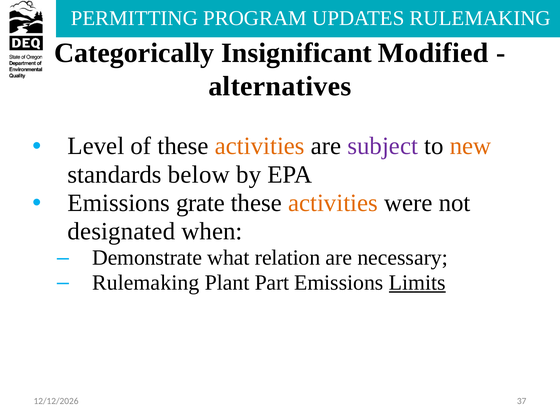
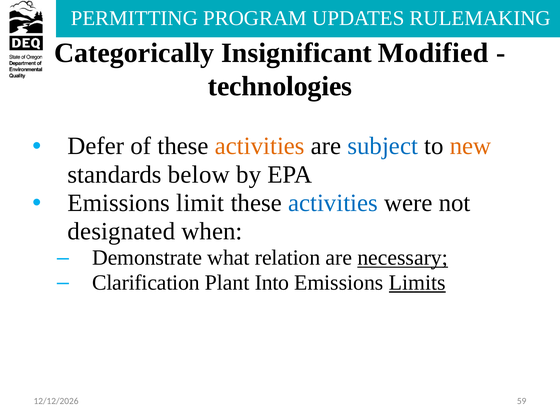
alternatives: alternatives -> technologies (280, 86)
Level: Level -> Defer (96, 146)
subject colour: purple -> blue (383, 146)
grate: grate -> limit (200, 203)
activities colour: orange -> blue (333, 203)
necessary underline: none -> present (403, 258)
Rulemaking: Rulemaking -> Clarification (146, 283)
Part: Part -> Into (272, 283)
37: 37 -> 59 (522, 401)
